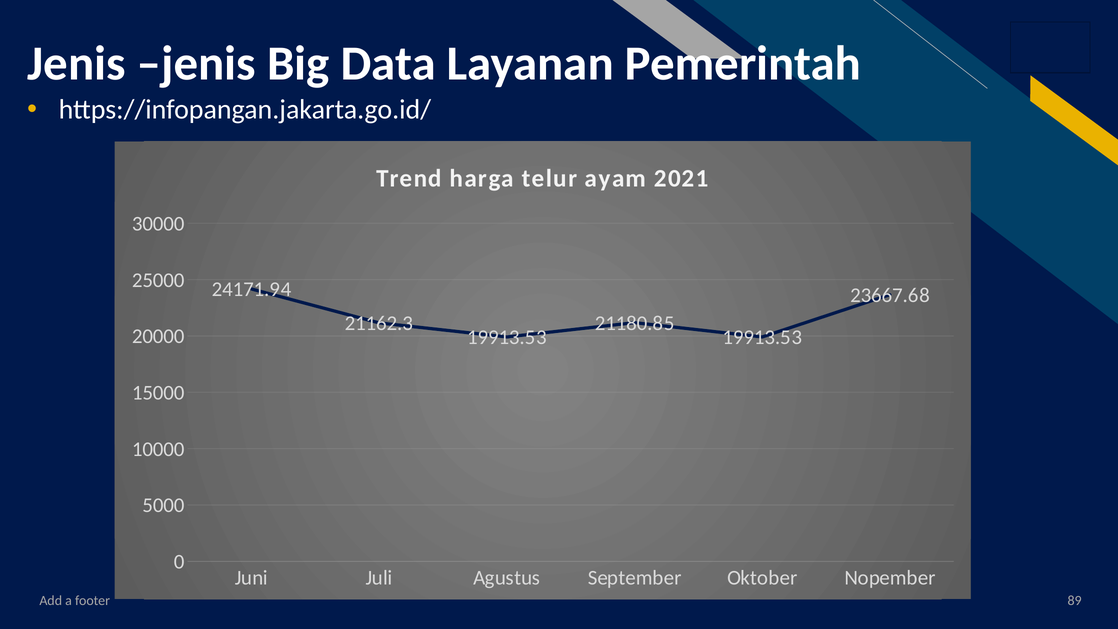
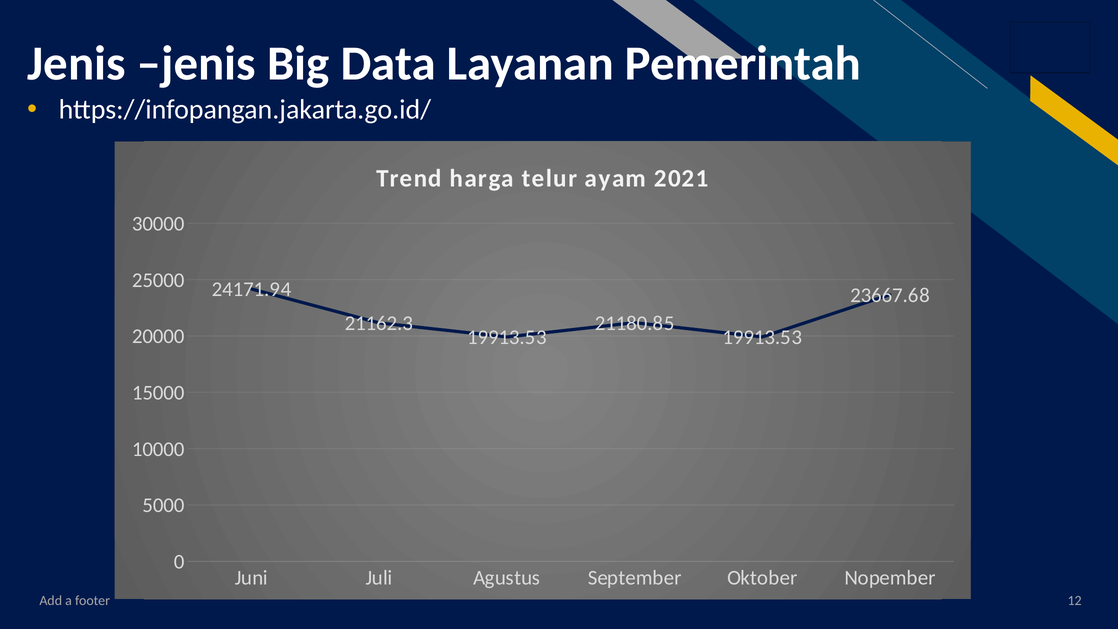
89: 89 -> 12 (1075, 600)
